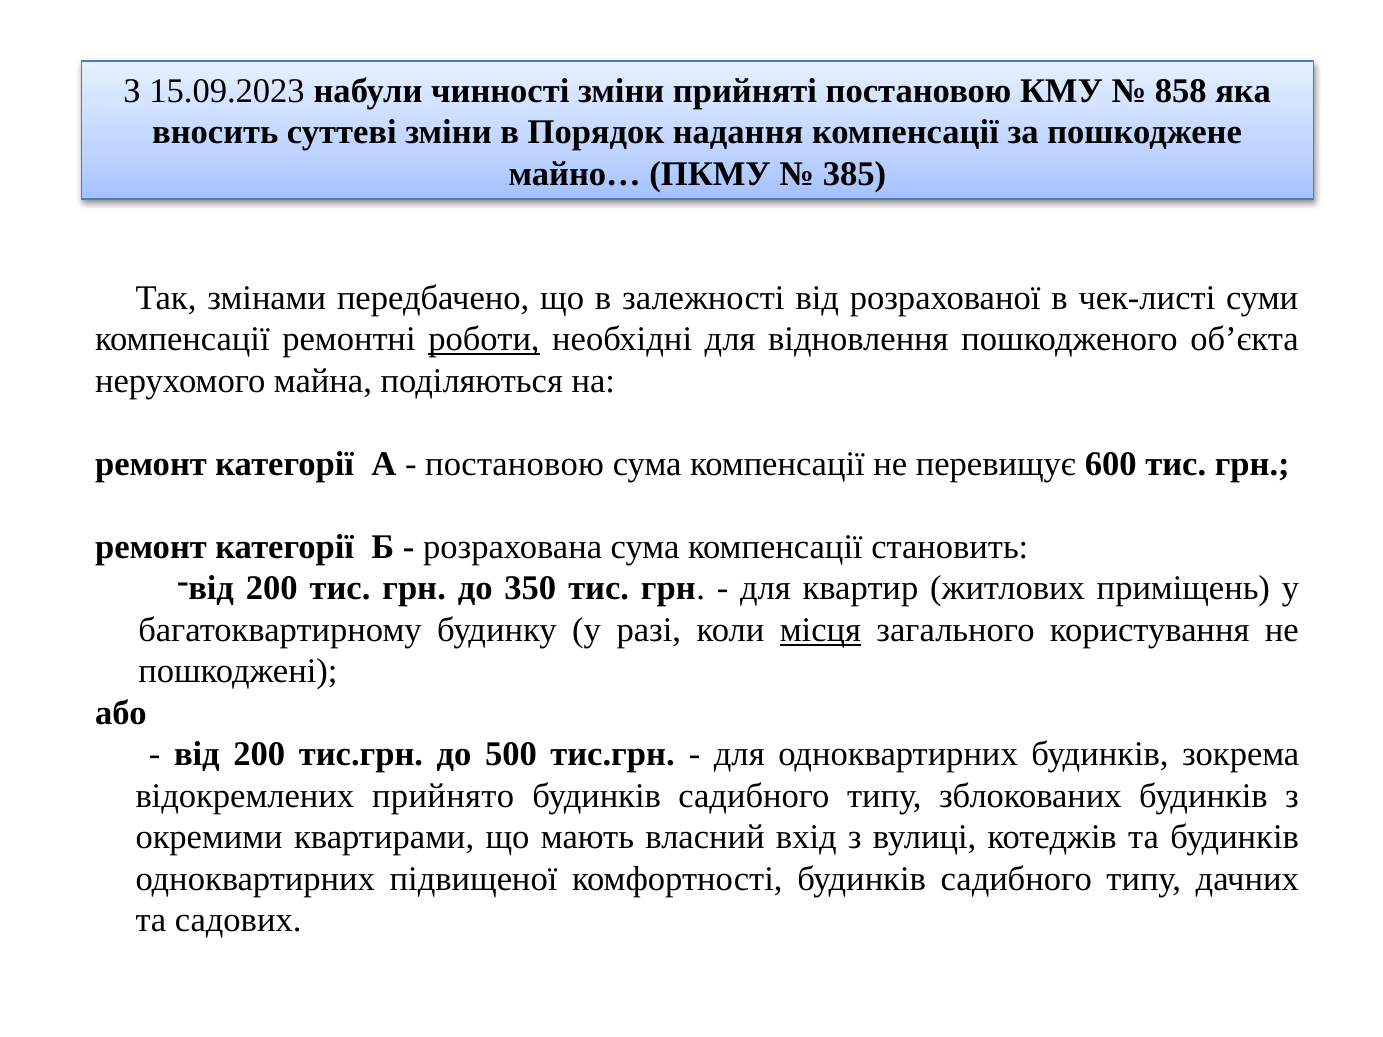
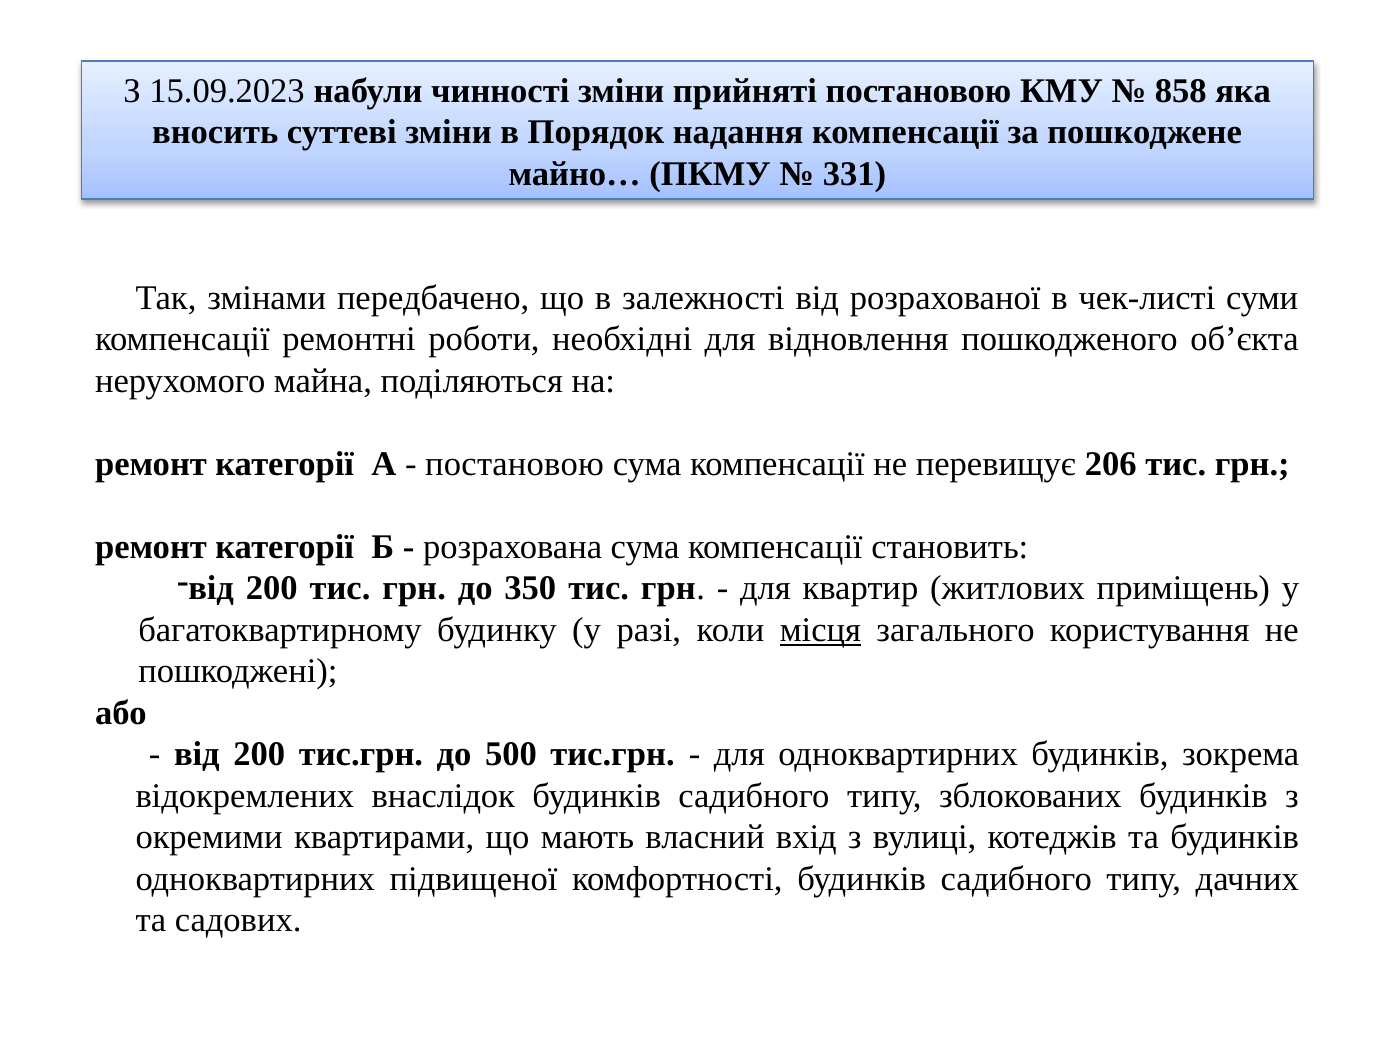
385: 385 -> 331 (854, 174)
роботи underline: present -> none (484, 340)
600: 600 -> 206 (1111, 464)
прийнято: прийнято -> внаслідок (443, 796)
